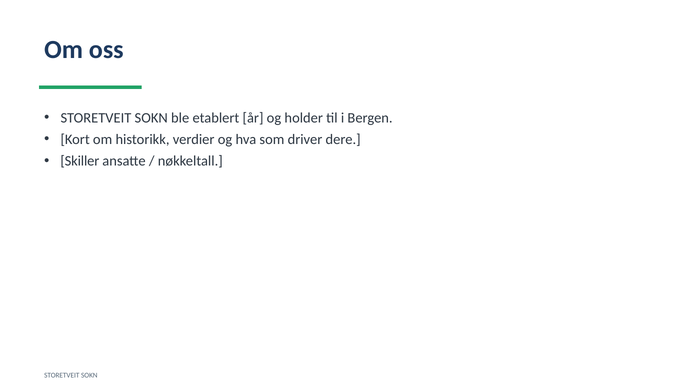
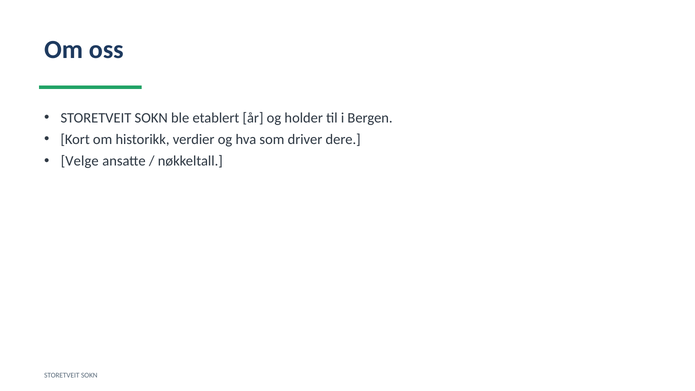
Skiller: Skiller -> Velge (80, 161)
